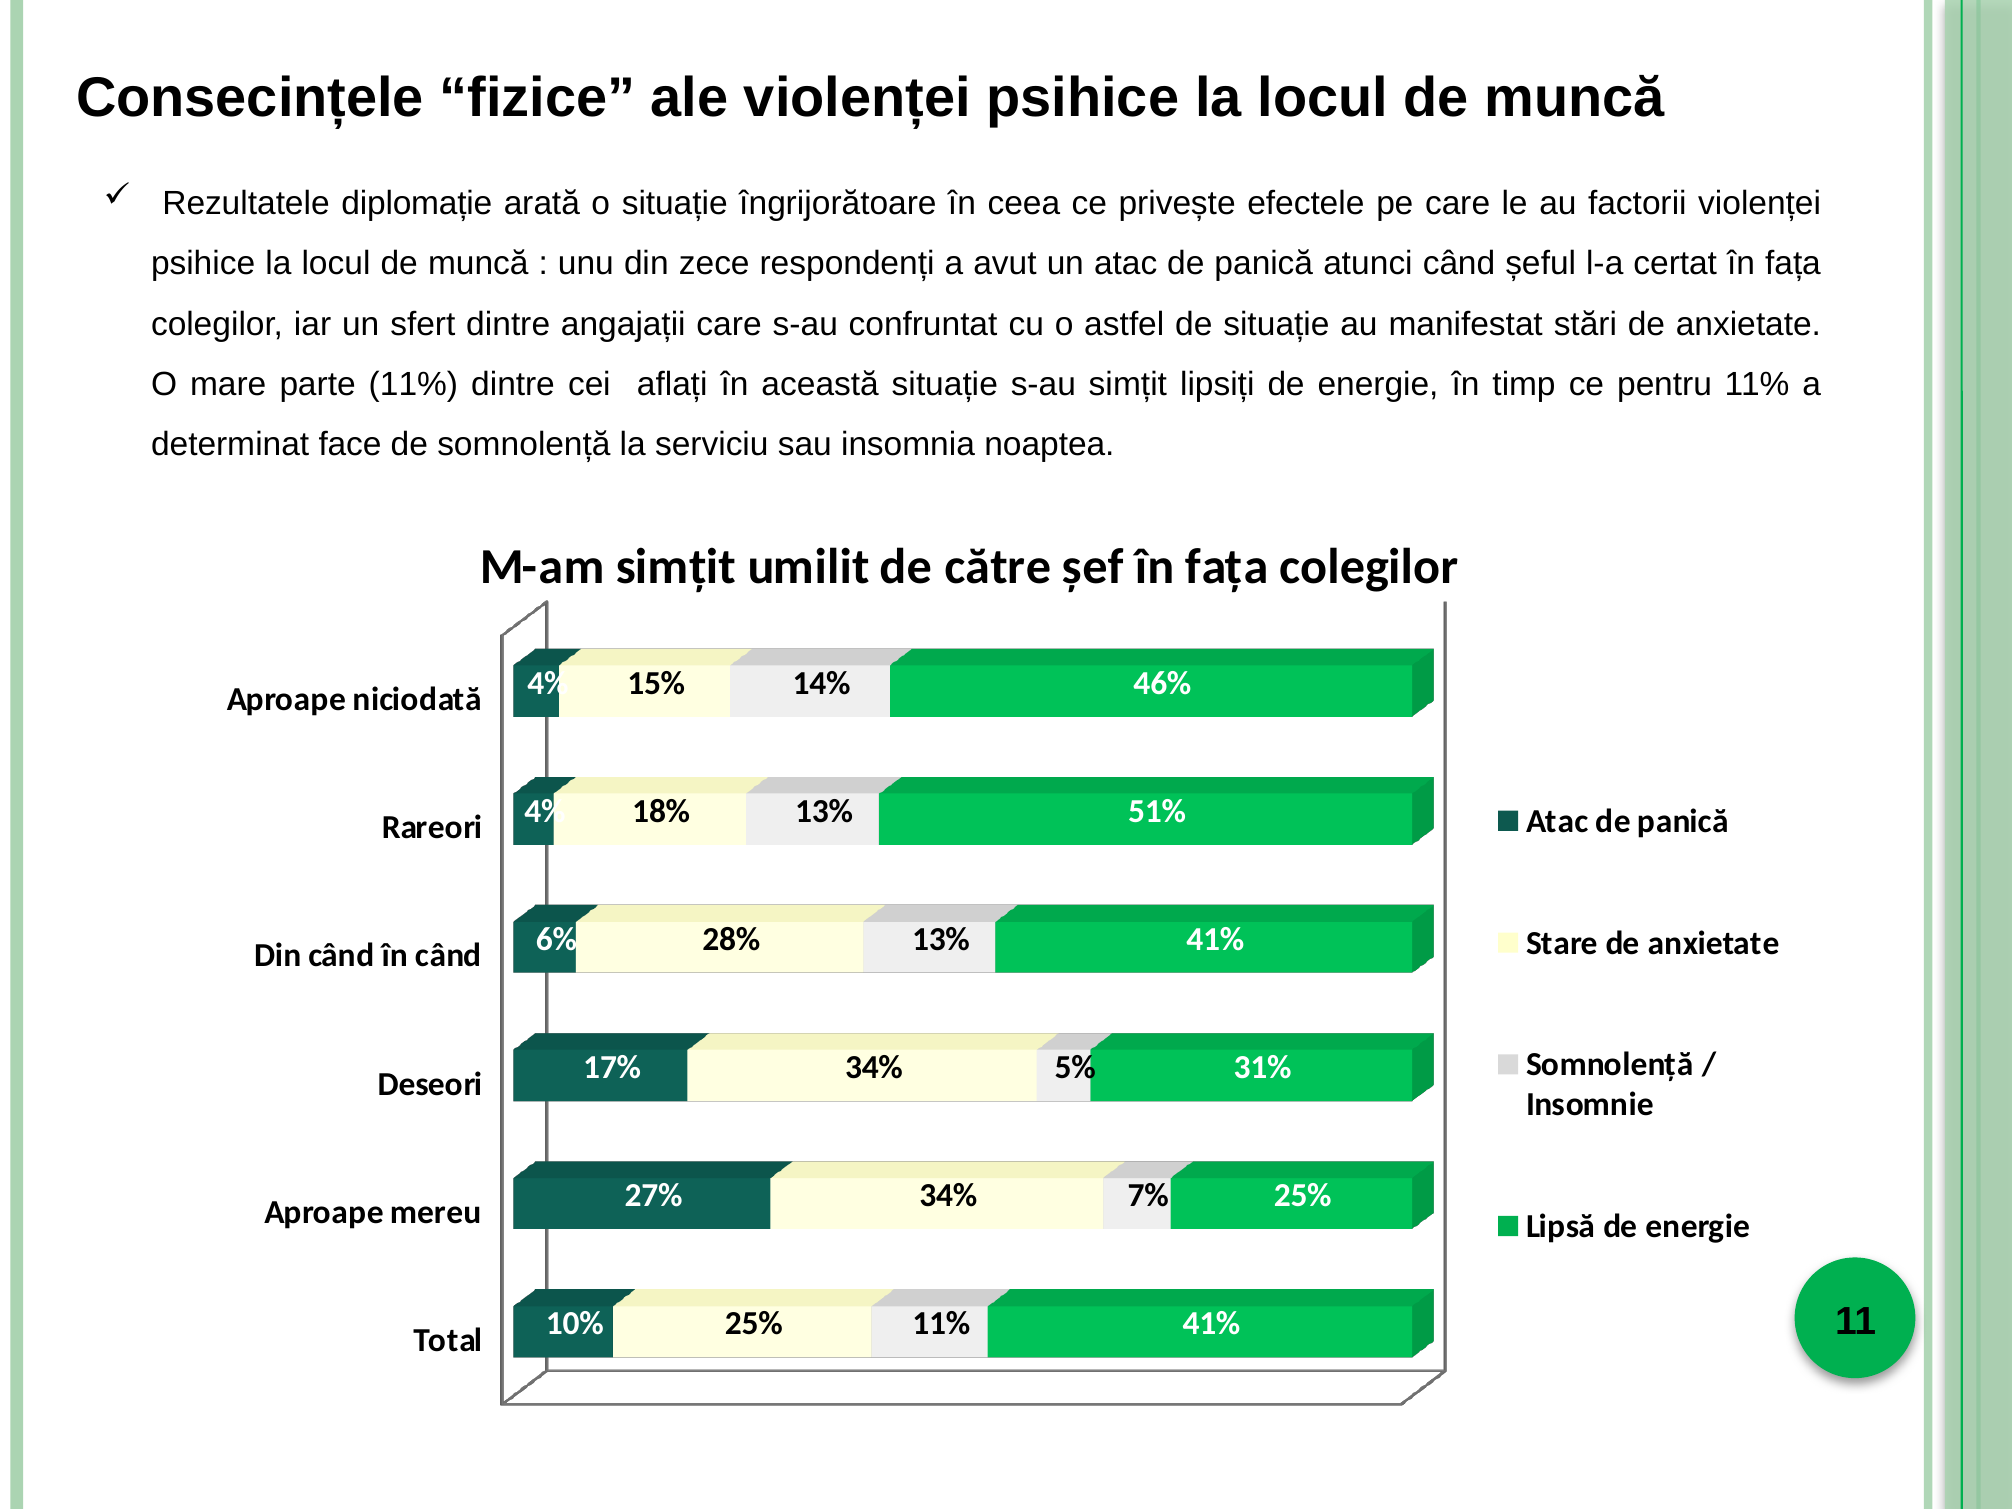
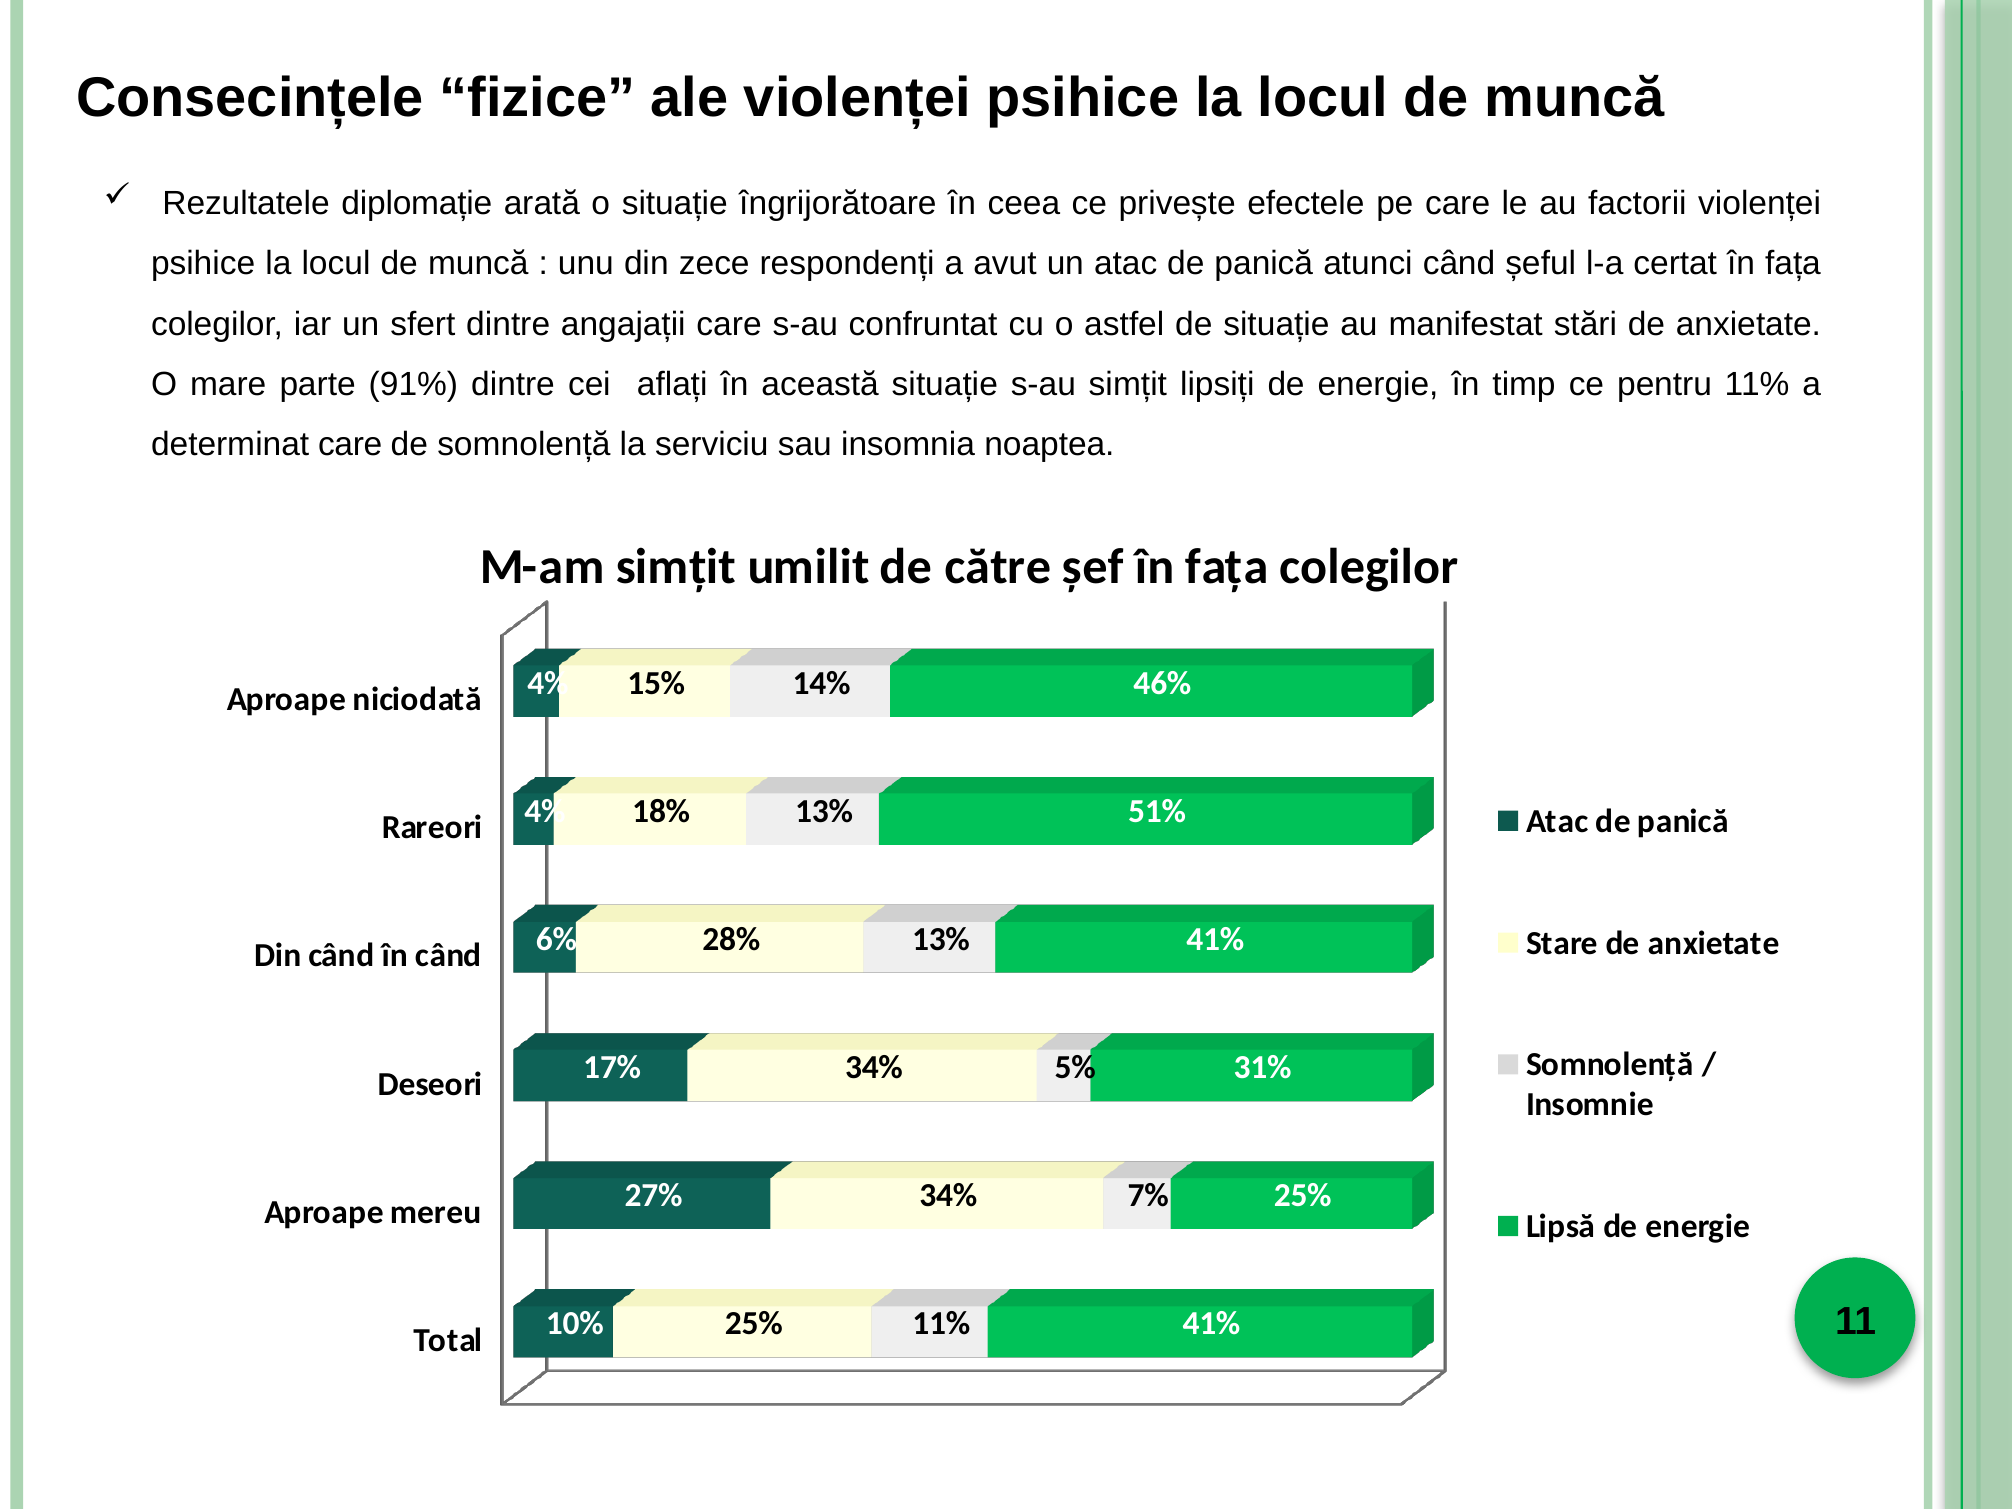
parte 11%: 11% -> 91% (413, 384)
determinat face: face -> care (350, 445)
